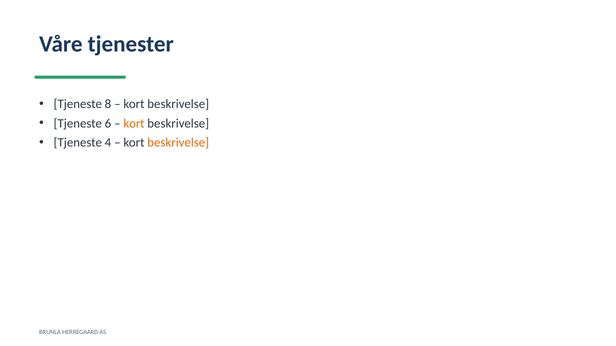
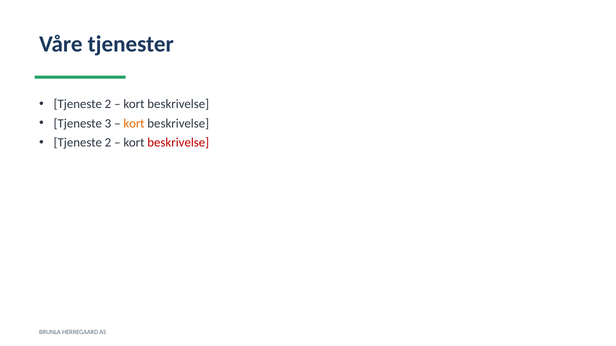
8: 8 -> 2 (108, 104)
6: 6 -> 3 (108, 124)
4: 4 -> 2 (108, 143)
beskrivelse colour: orange -> red (178, 143)
